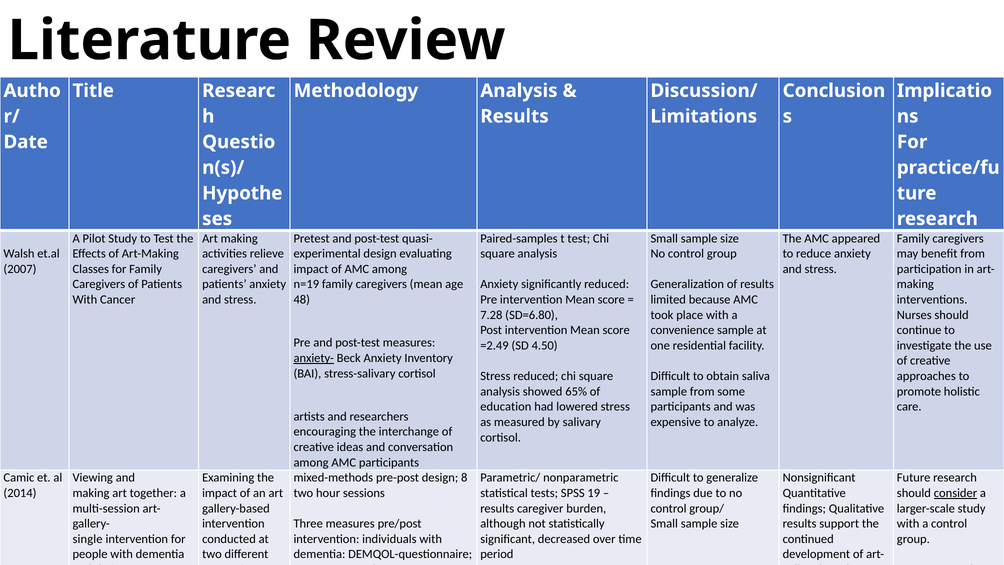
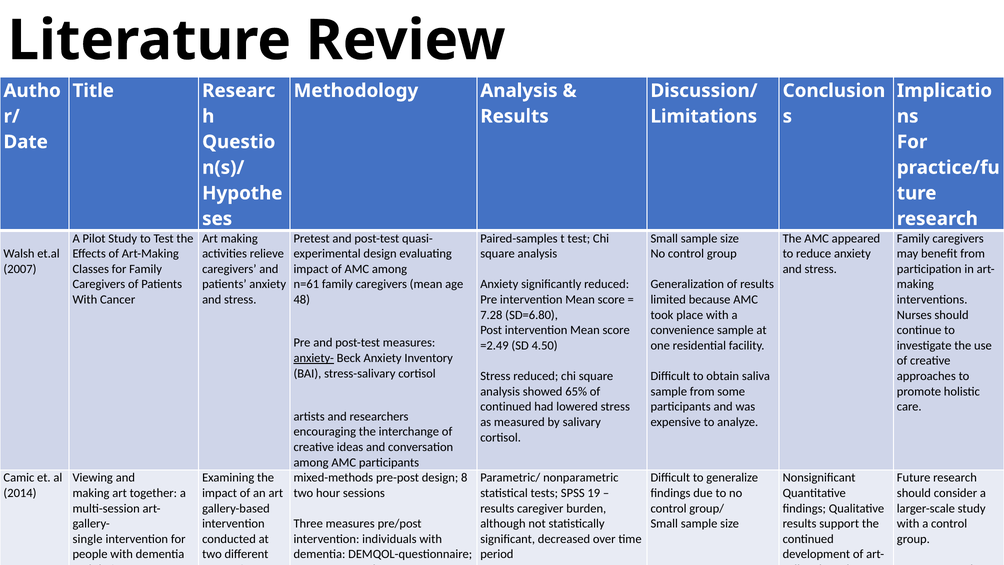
n=19: n=19 -> n=61 (306, 284)
education: education -> continued (506, 407)
consider underline: present -> none (955, 493)
